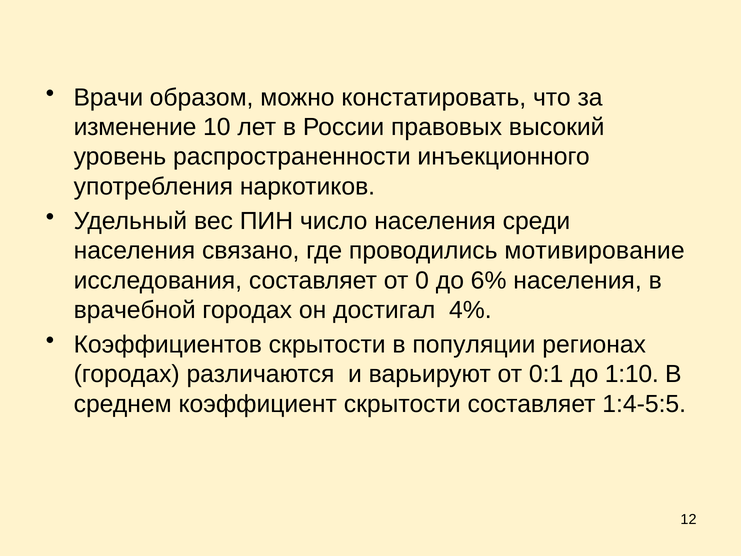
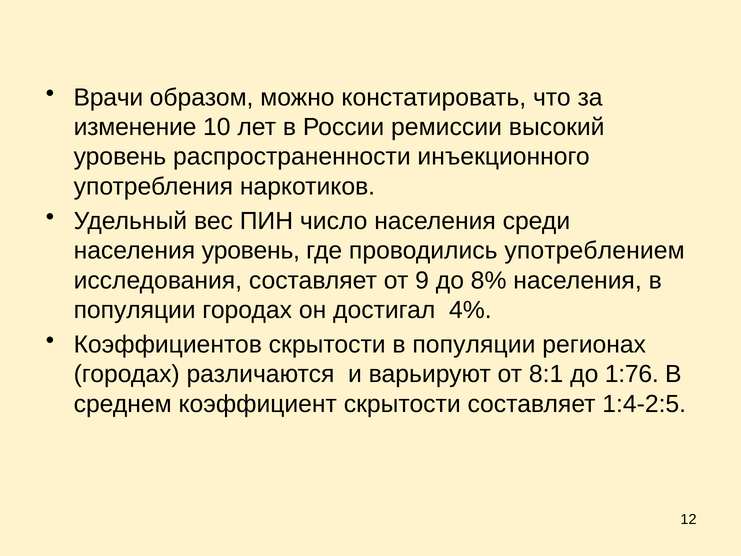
правовых: правовых -> ремиссии (447, 127)
населения связано: связано -> уровень (251, 251)
мотивирование: мотивирование -> употреблением (595, 251)
0: 0 -> 9 (422, 280)
6%: 6% -> 8% (489, 280)
врачебной: врачебной -> популяции (135, 310)
0:1: 0:1 -> 8:1 (546, 374)
1:10: 1:10 -> 1:76 (632, 374)
1:4-5:5: 1:4-5:5 -> 1:4-2:5 (644, 404)
